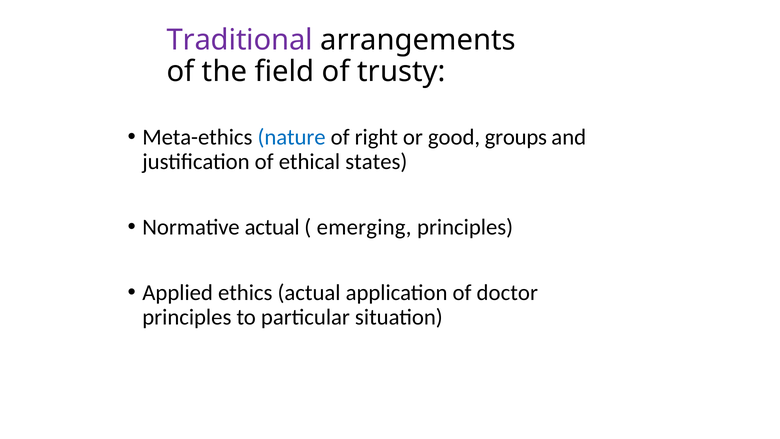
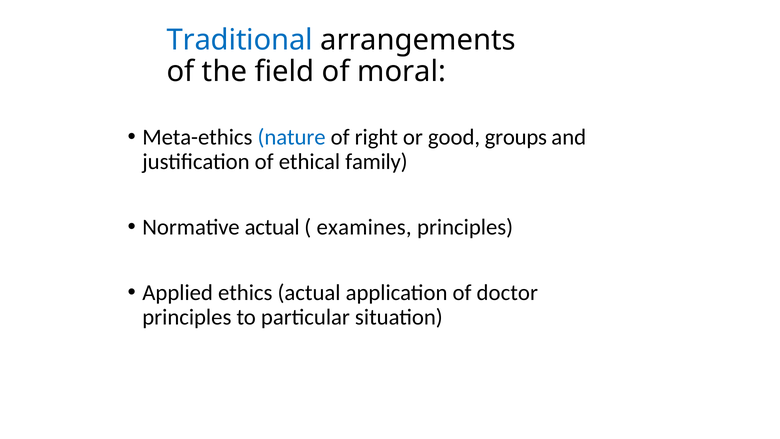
Traditional colour: purple -> blue (240, 40)
trusty: trusty -> moral (402, 72)
states: states -> family (376, 162)
emerging: emerging -> examines (364, 227)
